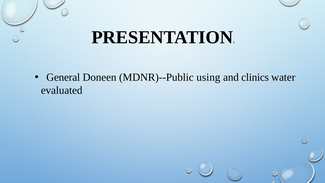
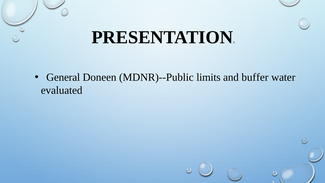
using: using -> limits (208, 77)
clinics: clinics -> buffer (255, 77)
